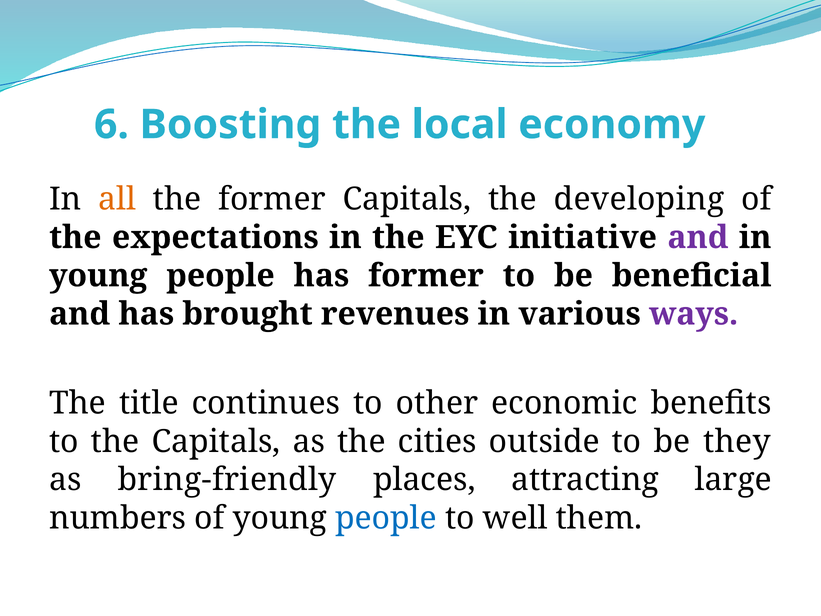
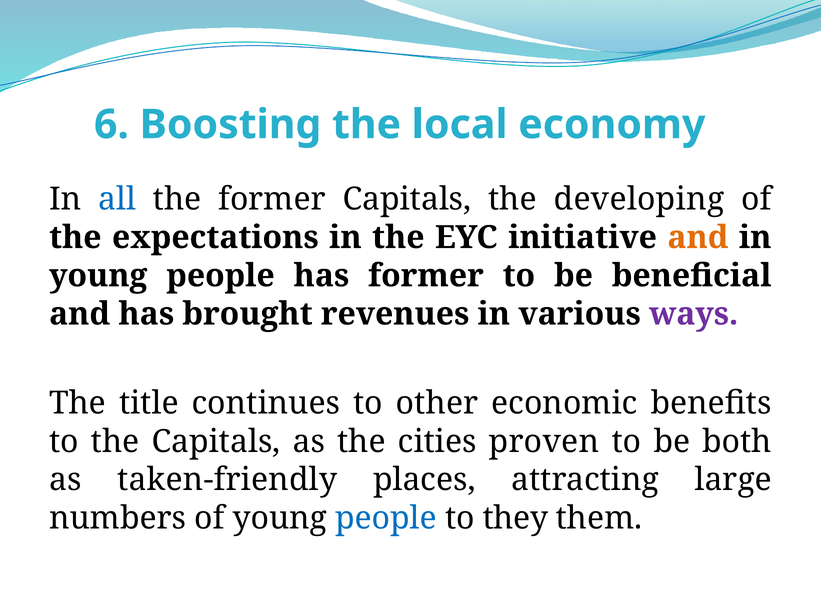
all colour: orange -> blue (117, 199)
and colour: purple -> orange (698, 237)
outside: outside -> proven (544, 441)
they: they -> both (737, 441)
bring-friendly: bring-friendly -> taken-friendly (227, 480)
well: well -> they (515, 518)
